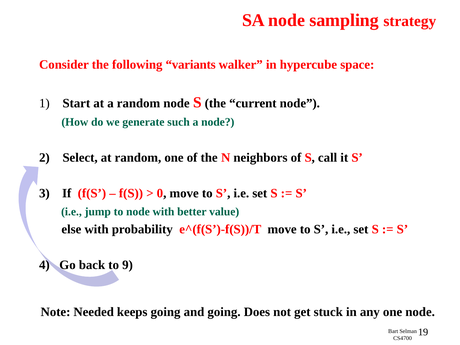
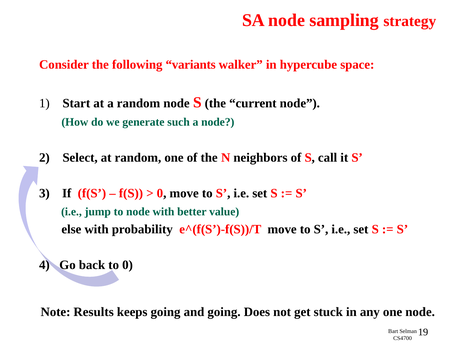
9: 9 -> 0 (128, 265)
Needed: Needed -> Results (94, 312)
